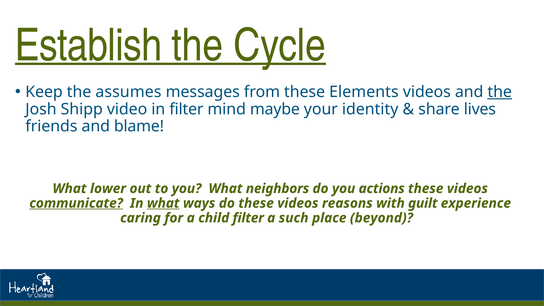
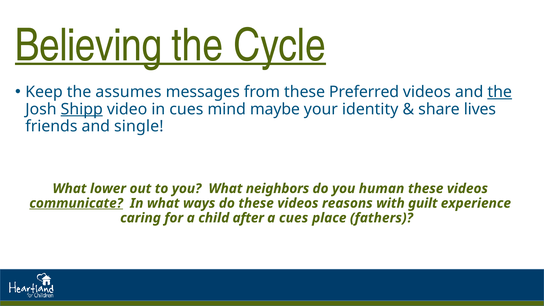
Establish: Establish -> Believing (88, 46)
Elements: Elements -> Preferred (364, 92)
Shipp underline: none -> present (82, 109)
in filter: filter -> cues (186, 109)
blame: blame -> single (139, 126)
actions: actions -> human (382, 189)
what underline: present -> none (163, 203)
child filter: filter -> after (248, 218)
a such: such -> cues (294, 218)
beyond: beyond -> fathers (381, 218)
